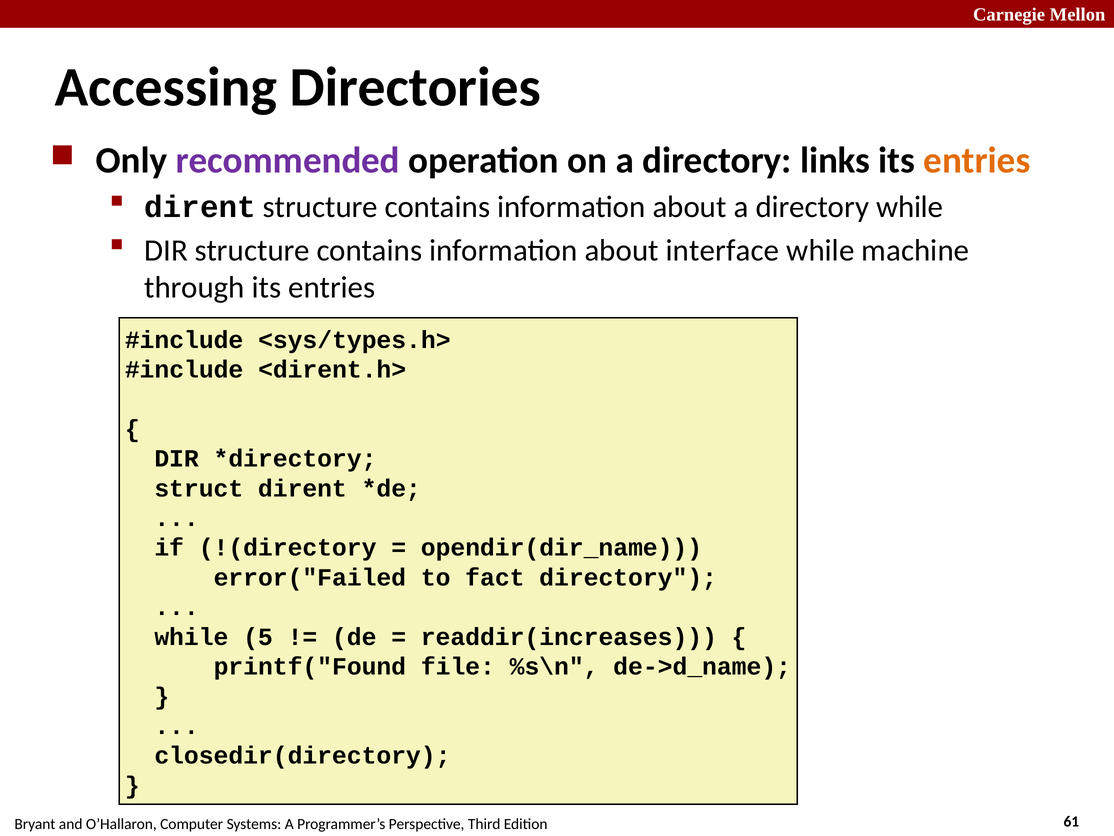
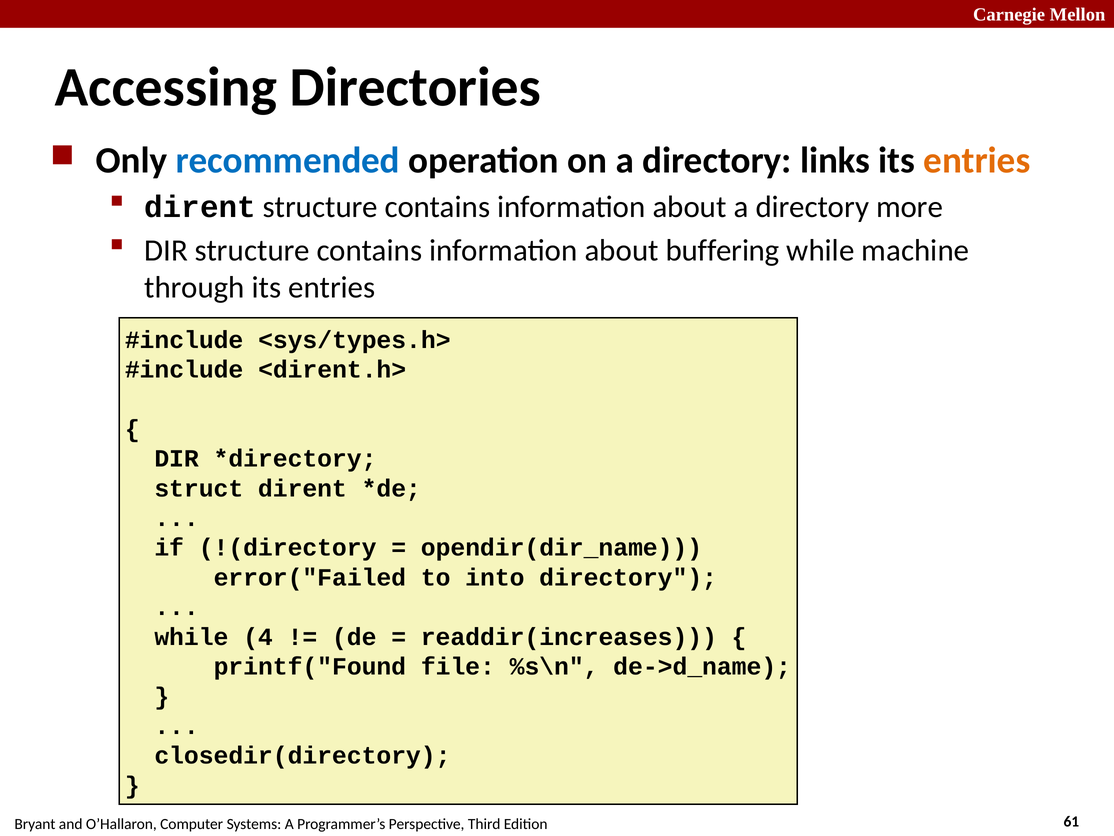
recommended colour: purple -> blue (288, 160)
directory while: while -> more (910, 207)
interface: interface -> buffering (723, 250)
fact: fact -> into (495, 577)
5: 5 -> 4 (258, 637)
